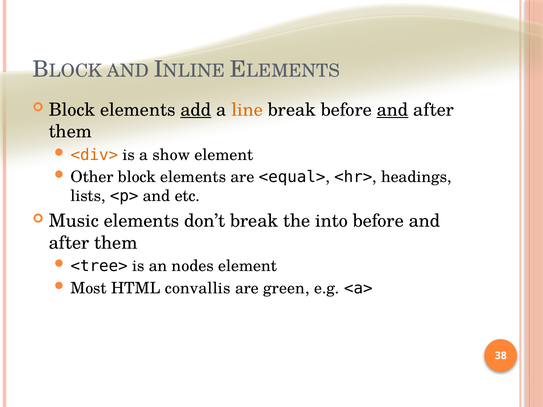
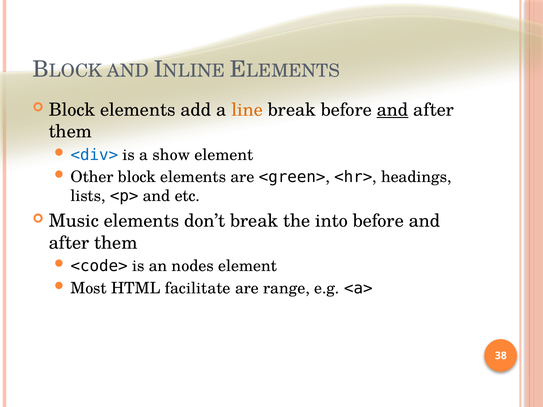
add underline: present -> none (196, 110)
<div> colour: orange -> blue (94, 155)
<equal>: <equal> -> <green> (292, 177)
<tree>: <tree> -> <code> (99, 266)
convallis: convallis -> facilitate (198, 288)
green: green -> range (286, 288)
